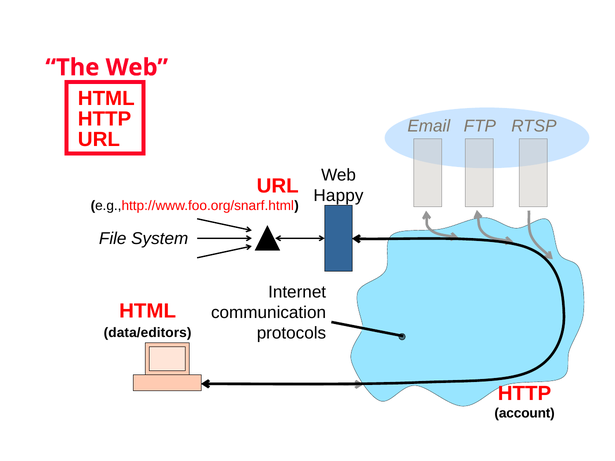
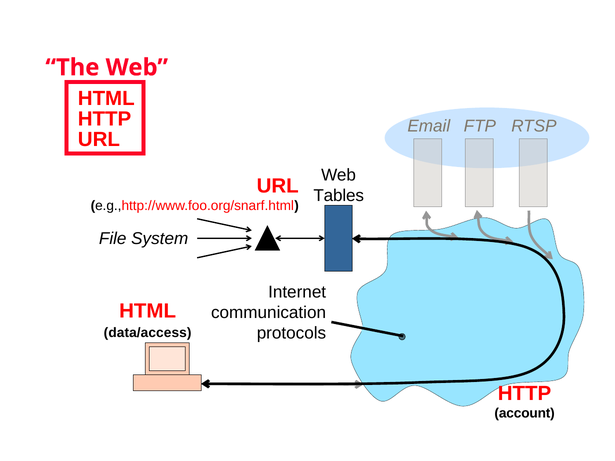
Happy: Happy -> Tables (339, 196)
data/editors: data/editors -> data/access (148, 333)
